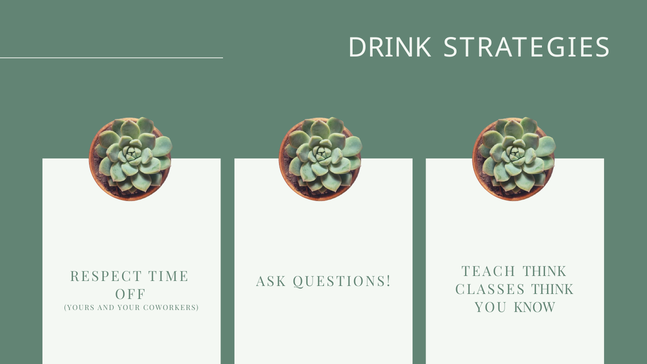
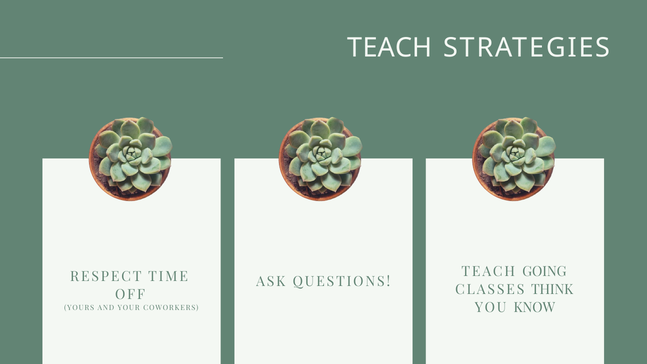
DRINK: DRINK -> TEACH (390, 48)
TEACH THINK: THINK -> GOING (544, 272)
